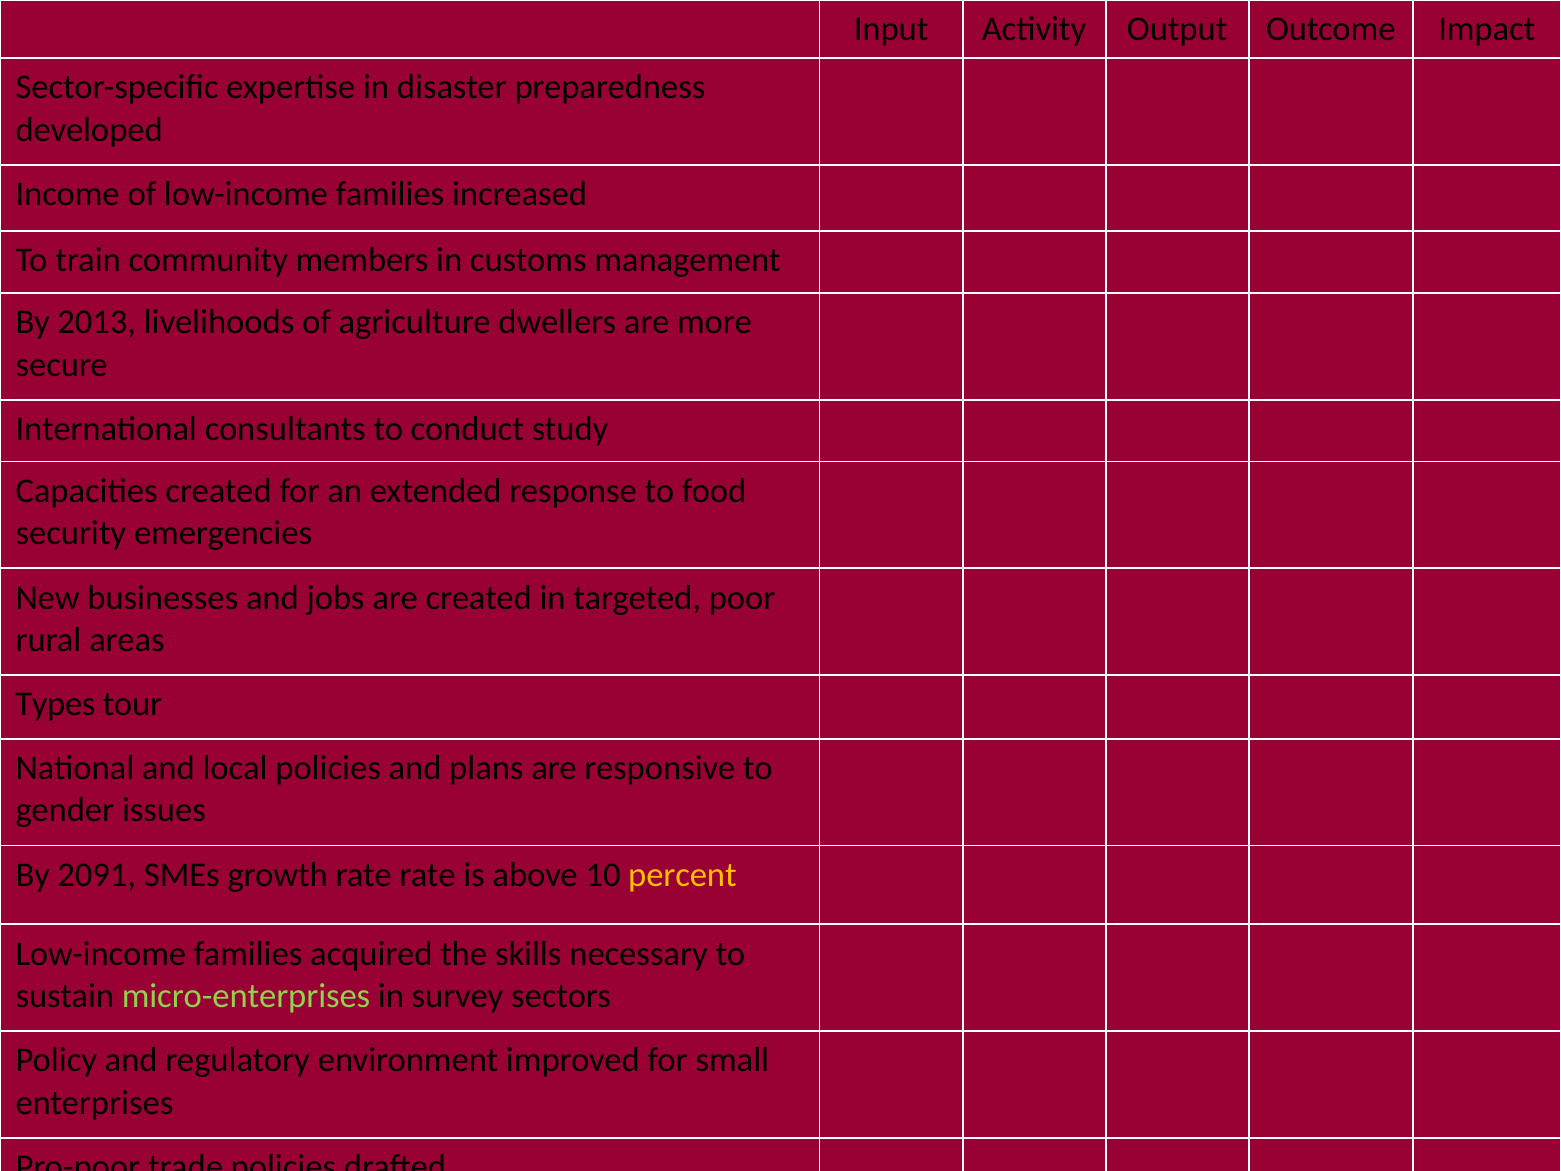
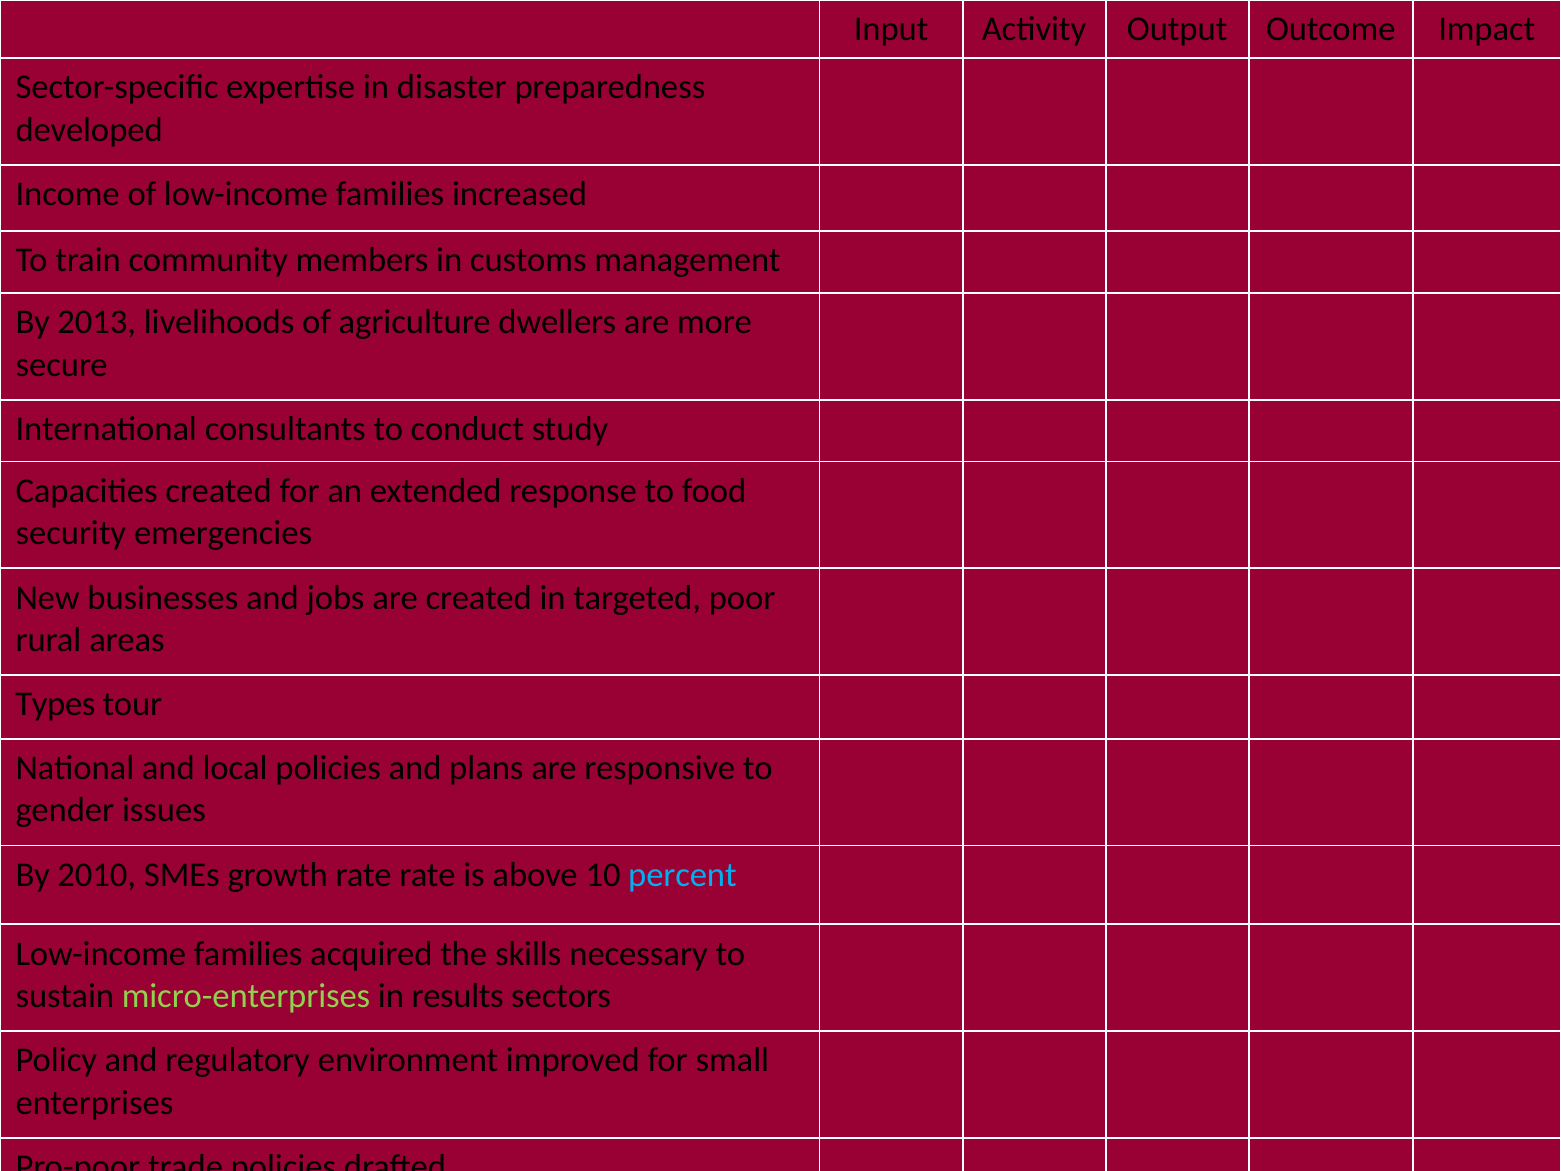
2091: 2091 -> 2010 (97, 875)
percent colour: yellow -> light blue (682, 875)
survey: survey -> results (458, 996)
